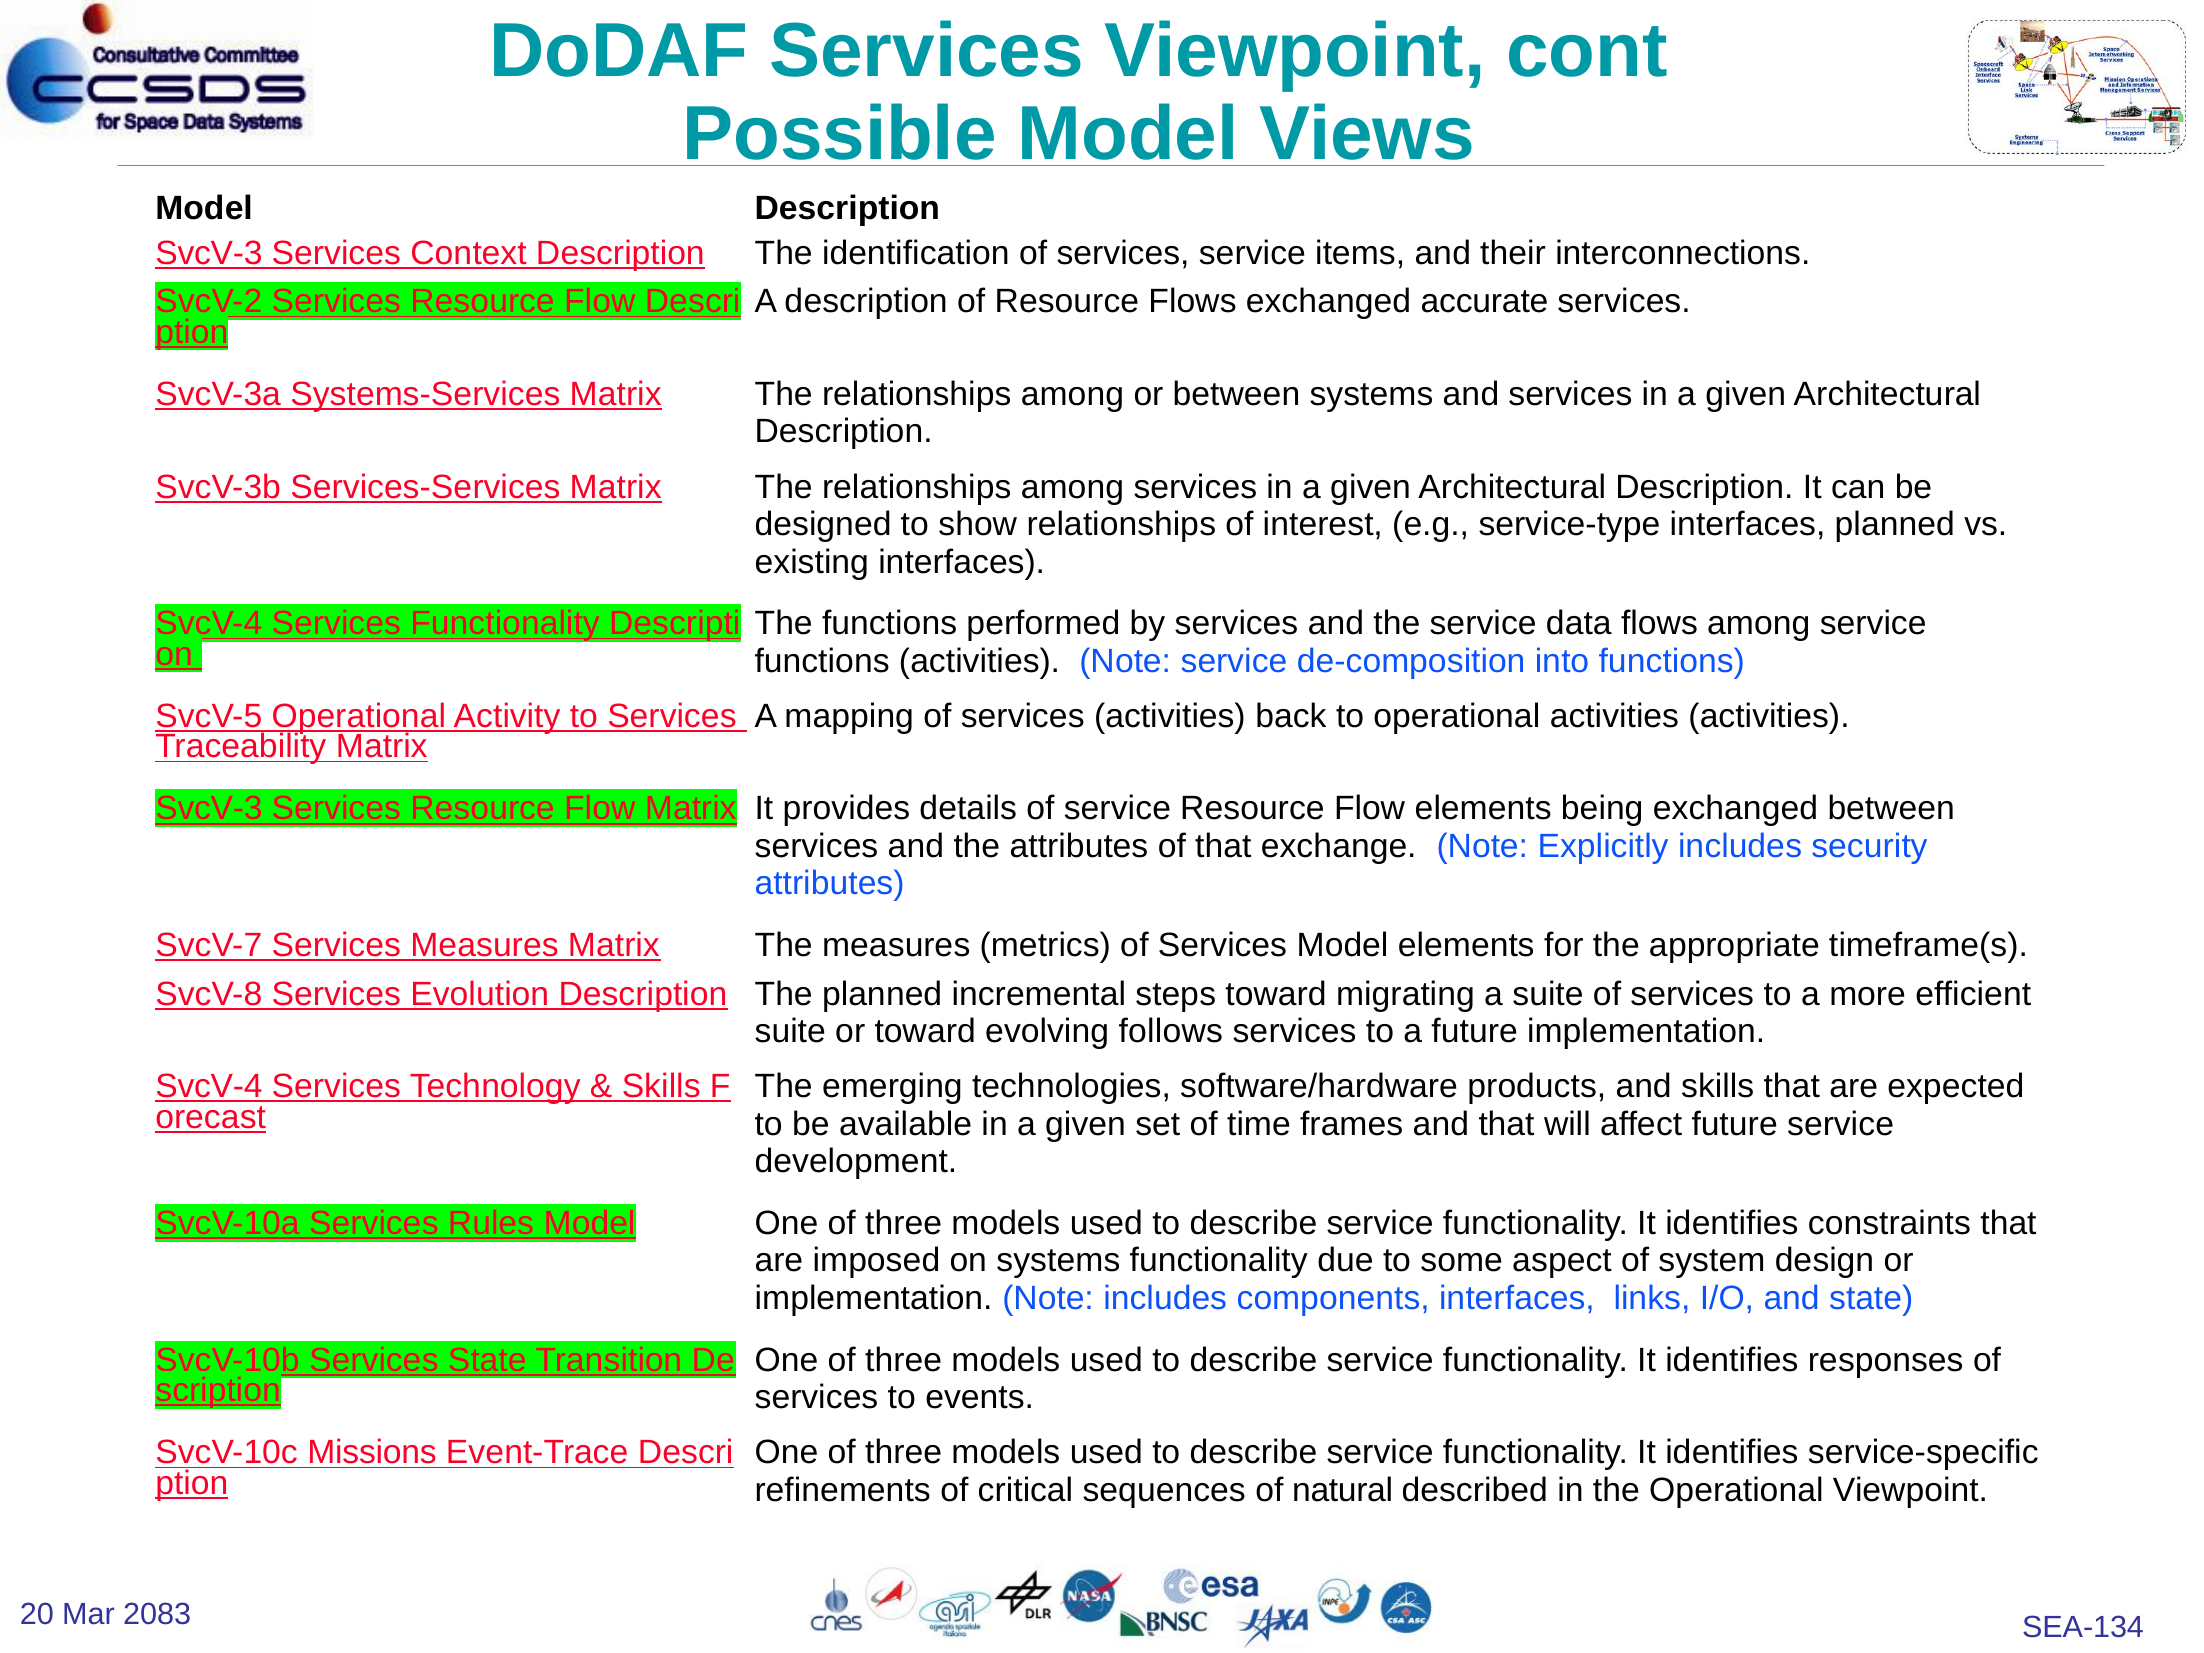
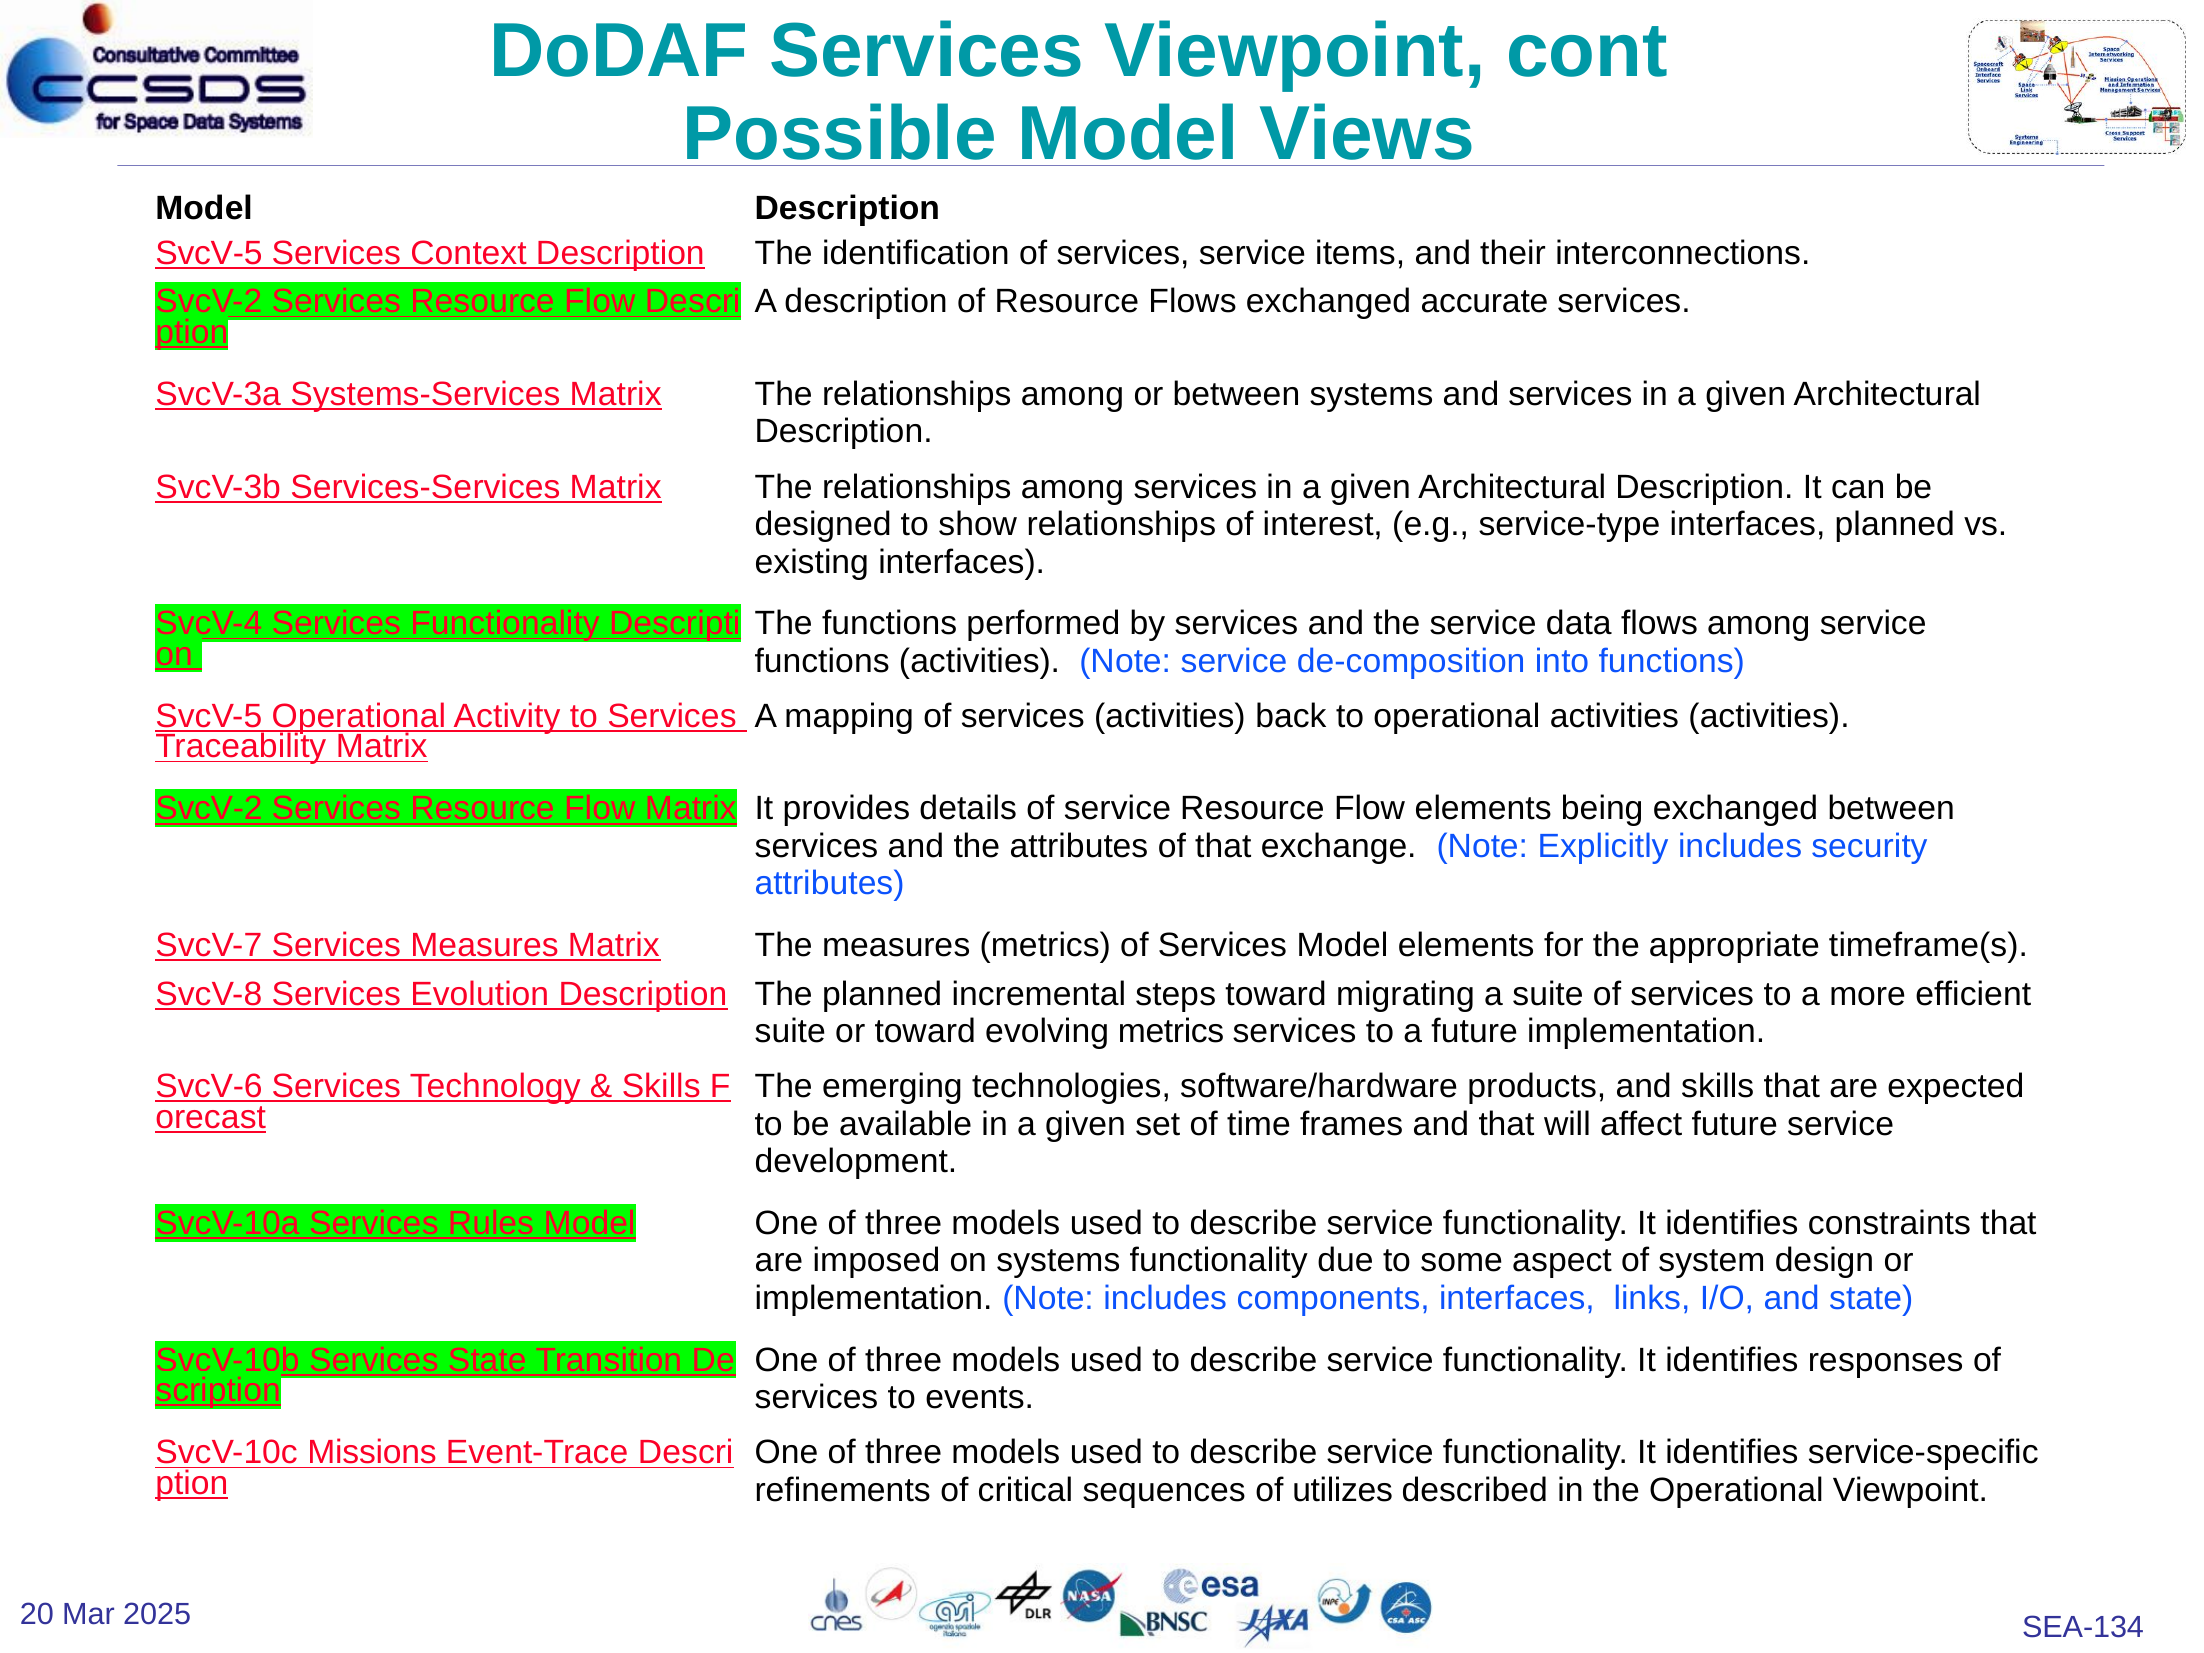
SvcV-3: SvcV-3 -> SvcV-5 (209, 253)
SvcV-3: SvcV-3 -> SvcV-2 (209, 809)
evolving follows: follows -> metrics (1171, 1032)
SvcV-4: SvcV-4 -> SvcV-6 (209, 1087)
natural: natural -> utilizes (1343, 1490)
2083: 2083 -> 2025 (157, 1614)
